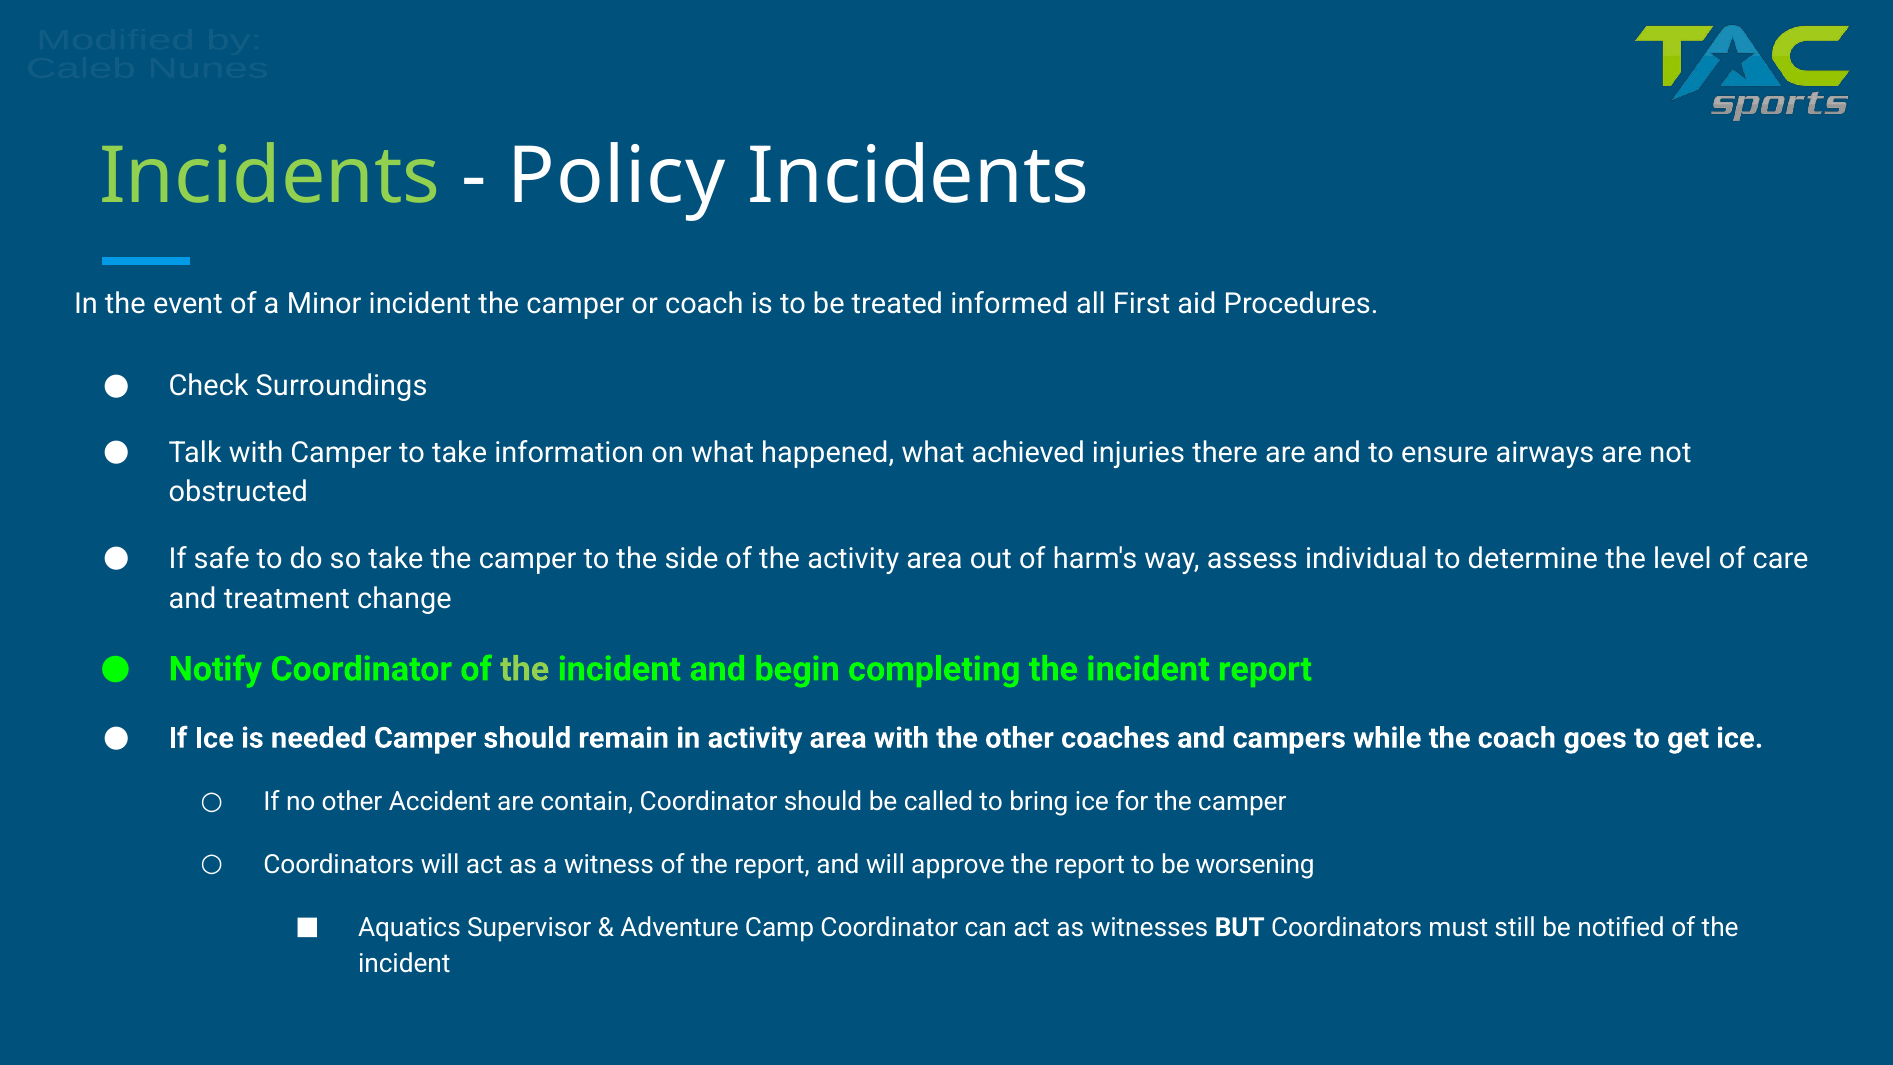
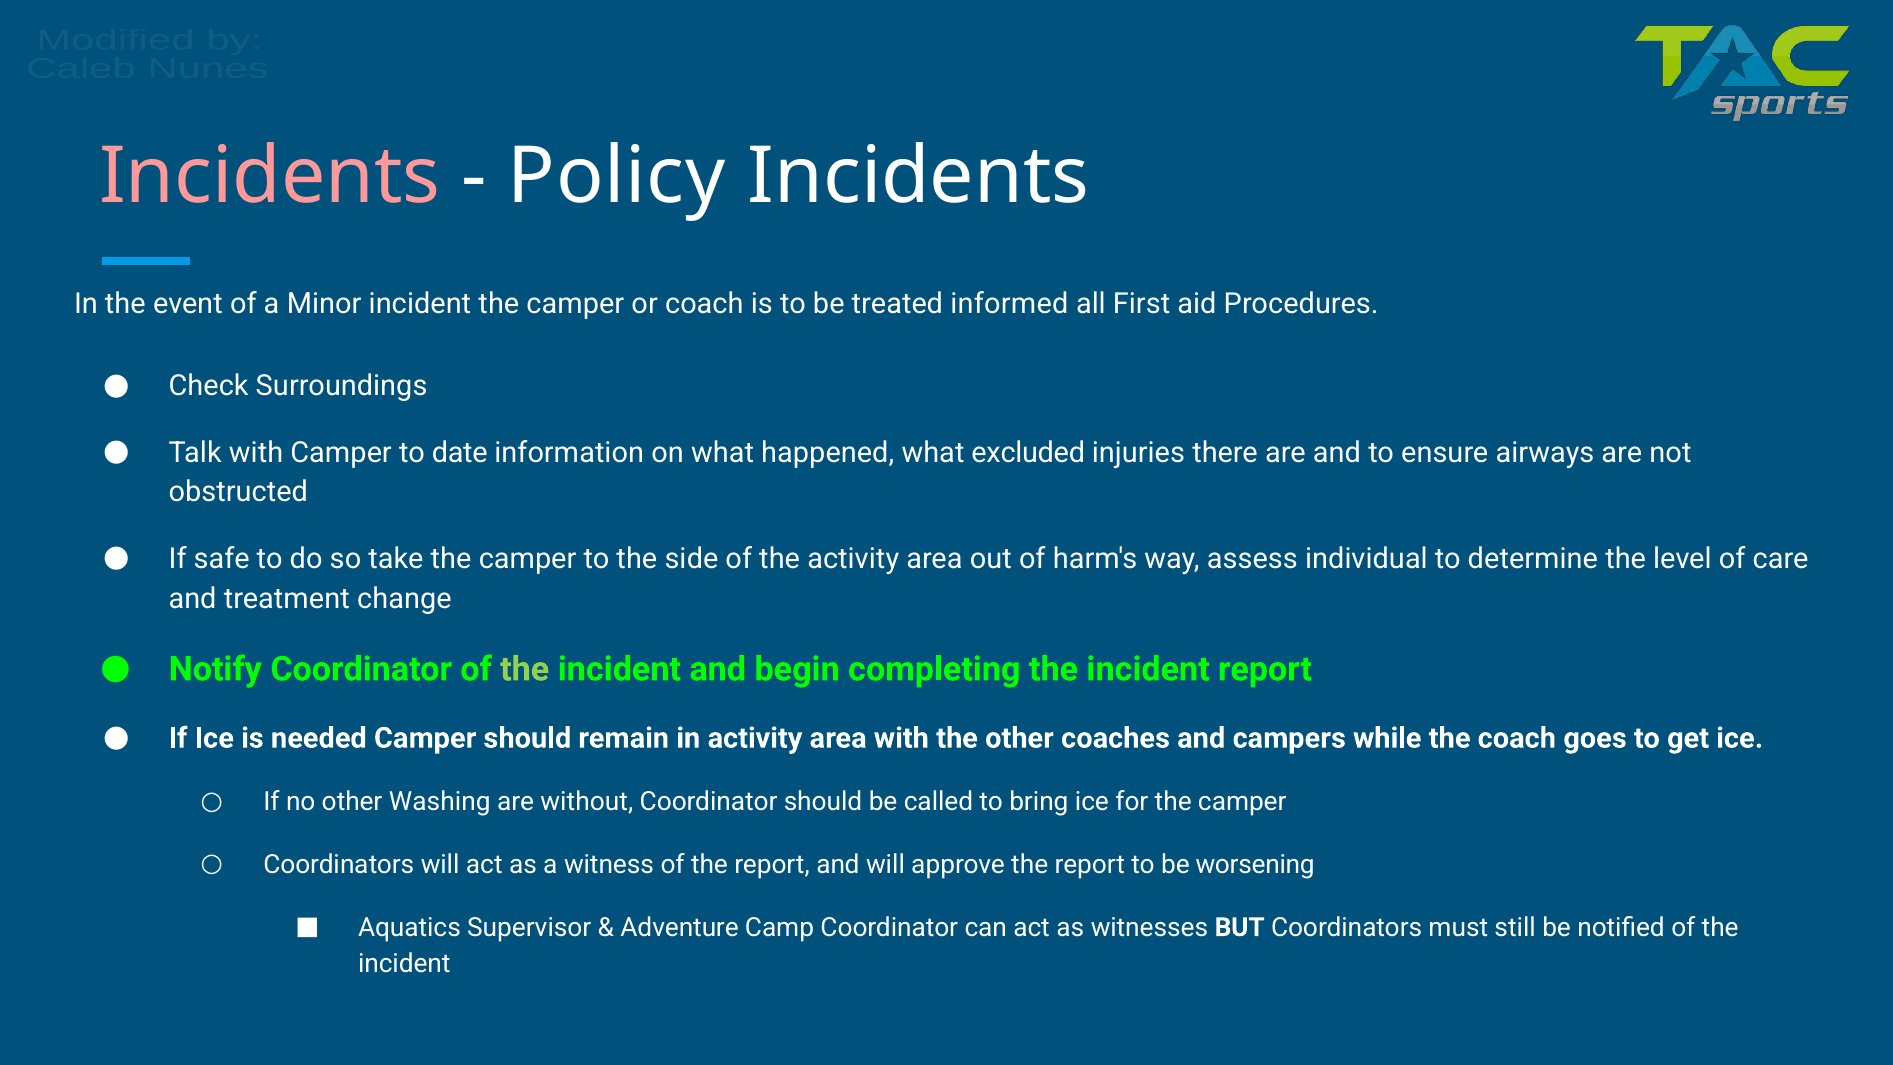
Incidents colour: light green -> pink (270, 176)
to take: take -> date (460, 452)
achieved: achieved -> excluded (1028, 452)
Accident: Accident -> Washing (440, 802)
contain: contain -> without (587, 802)
